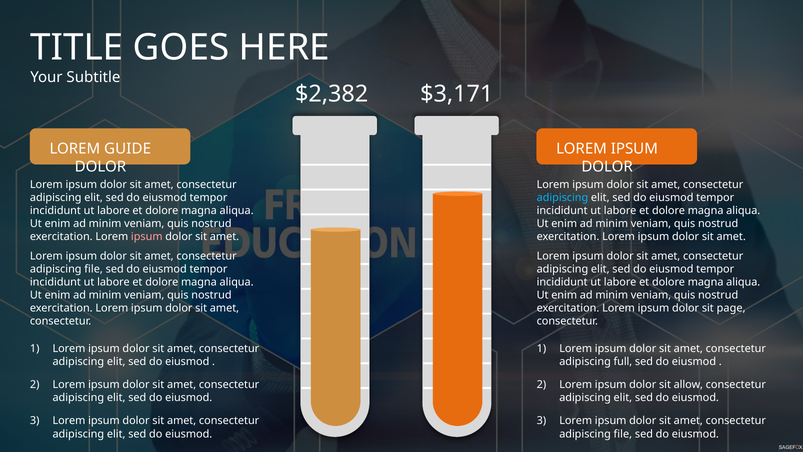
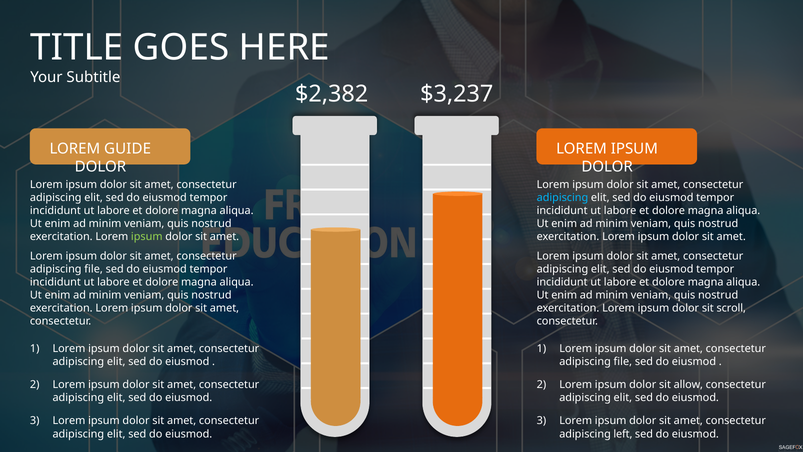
$3,171: $3,171 -> $3,237 (457, 94)
ipsum colour: pink -> light green (147, 237)
page: page -> scroll (731, 308)
full: full -> file (623, 361)
file: file -> left (623, 434)
